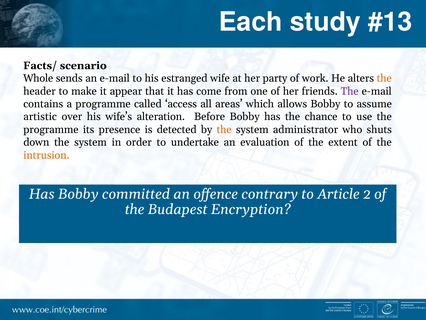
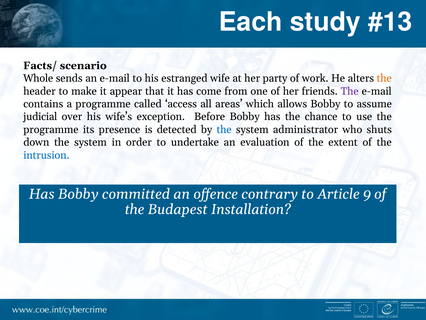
artistic: artistic -> judicial (40, 117)
alteration: alteration -> exception (161, 117)
the colour: orange -> blue (224, 129)
intrusion colour: orange -> blue (46, 155)
2: 2 -> 9 (367, 194)
Encryption: Encryption -> Installation (251, 209)
